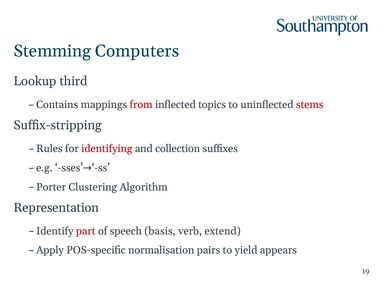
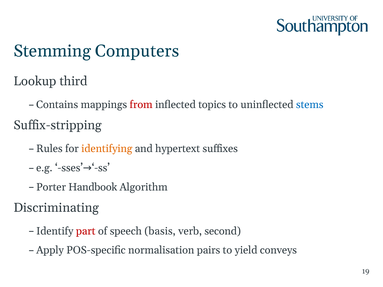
stems colour: red -> blue (310, 105)
identifying colour: red -> orange (107, 149)
collection: collection -> hypertext (178, 149)
Clustering: Clustering -> Handbook (93, 187)
Representation: Representation -> Discriminating (56, 208)
extend: extend -> second (223, 231)
appears: appears -> conveys (278, 250)
